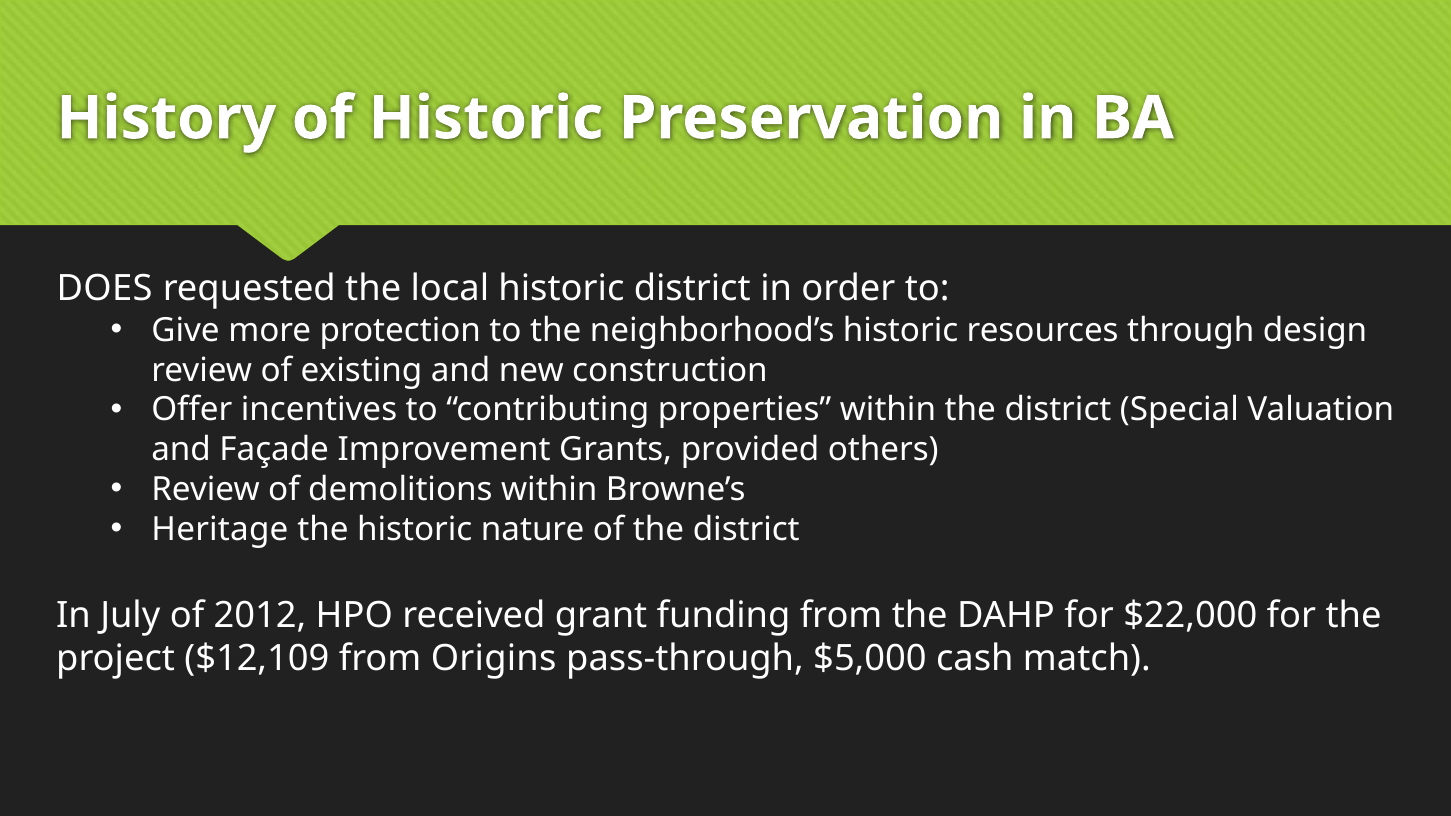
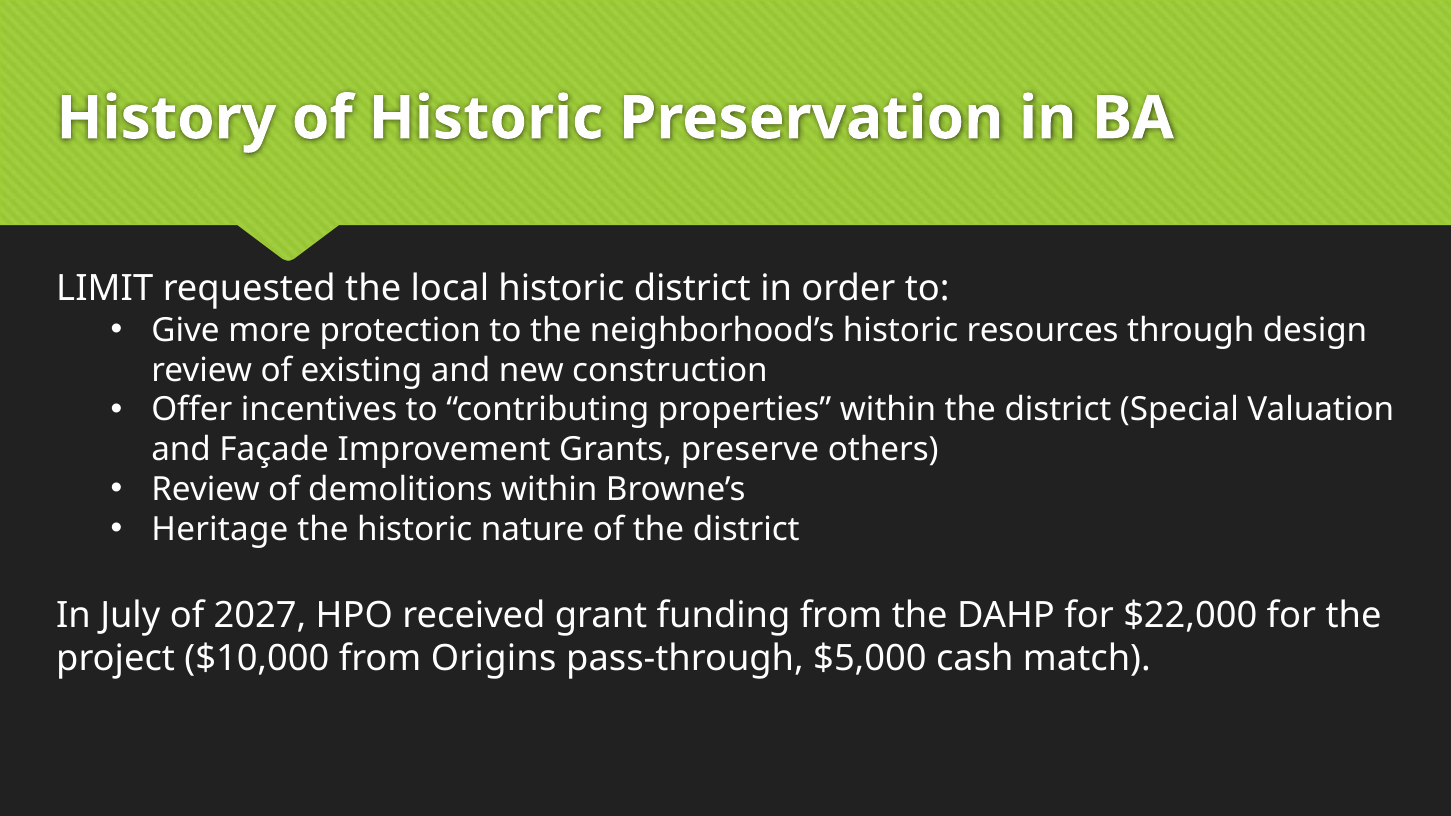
DOES: DOES -> LIMIT (105, 289)
provided: provided -> preserve (750, 450)
2012: 2012 -> 2027 (260, 615)
$12,109: $12,109 -> $10,000 (257, 659)
